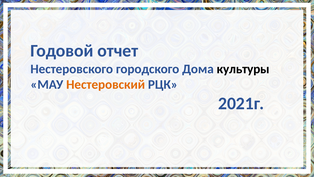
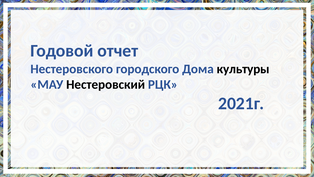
Нестеровский colour: orange -> black (106, 84)
